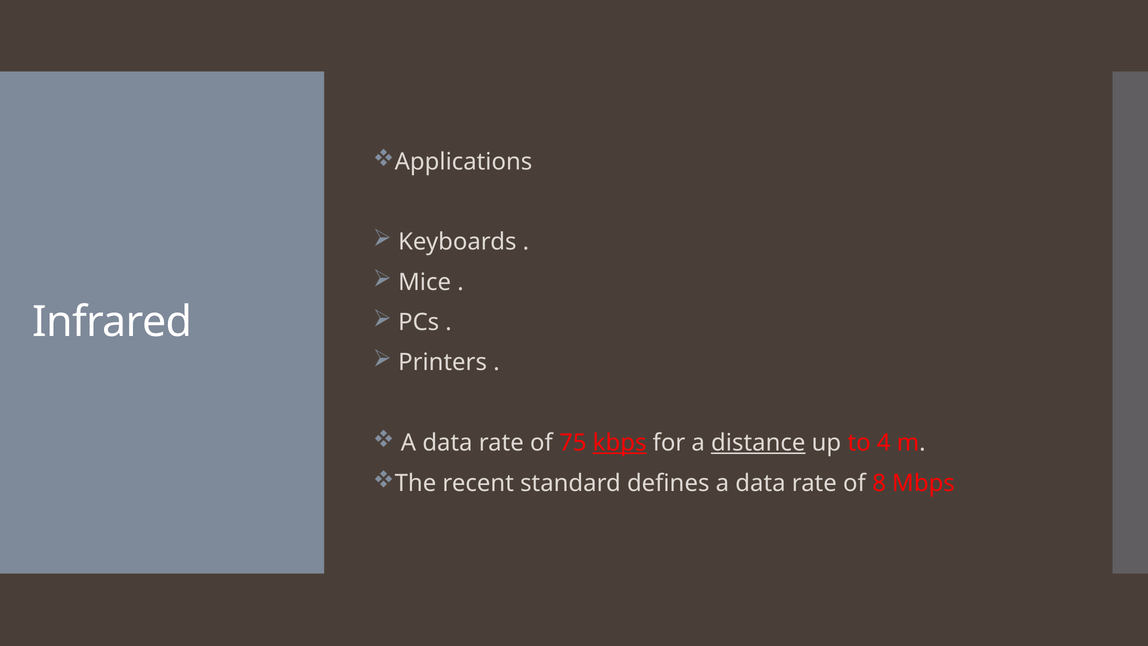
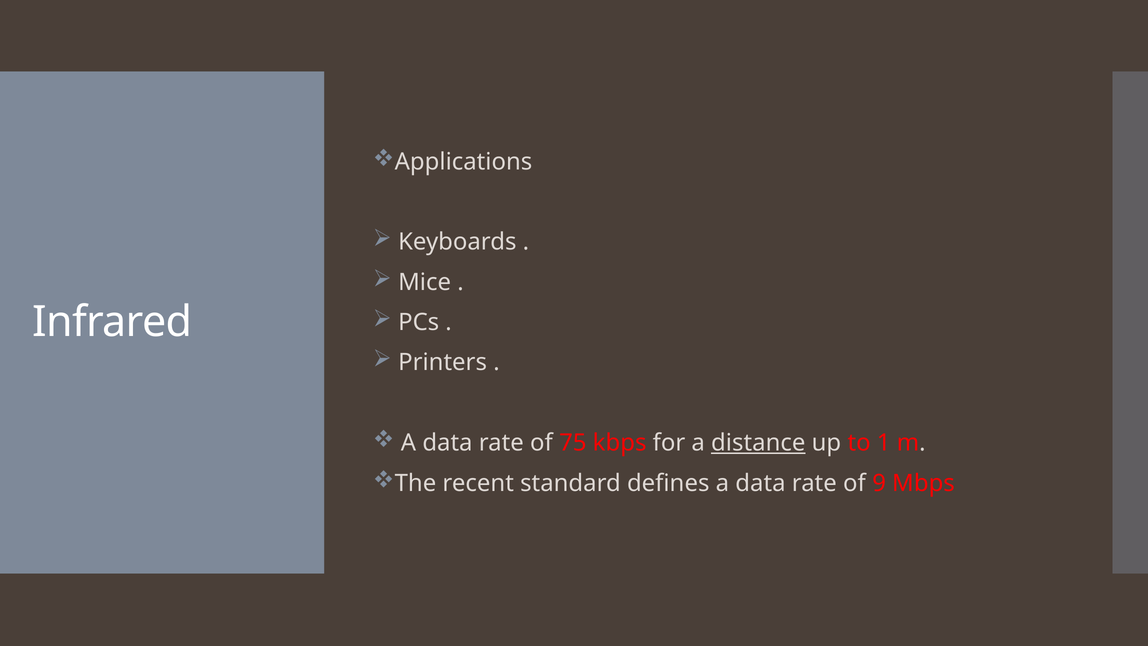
kbps underline: present -> none (620, 443)
4: 4 -> 1 (884, 443)
8: 8 -> 9 (879, 483)
